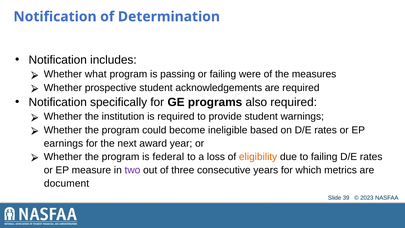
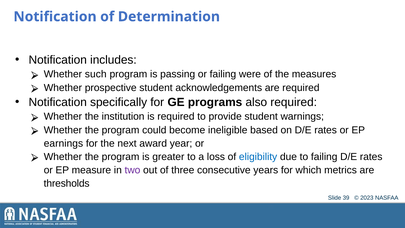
what: what -> such (96, 74)
federal: federal -> greater (168, 157)
eligibility colour: orange -> blue (258, 157)
document: document -> thresholds (67, 183)
